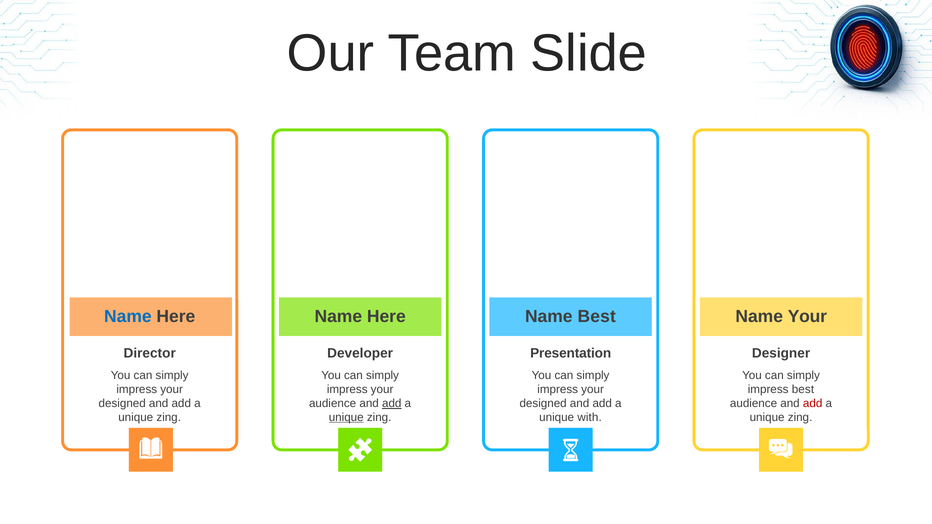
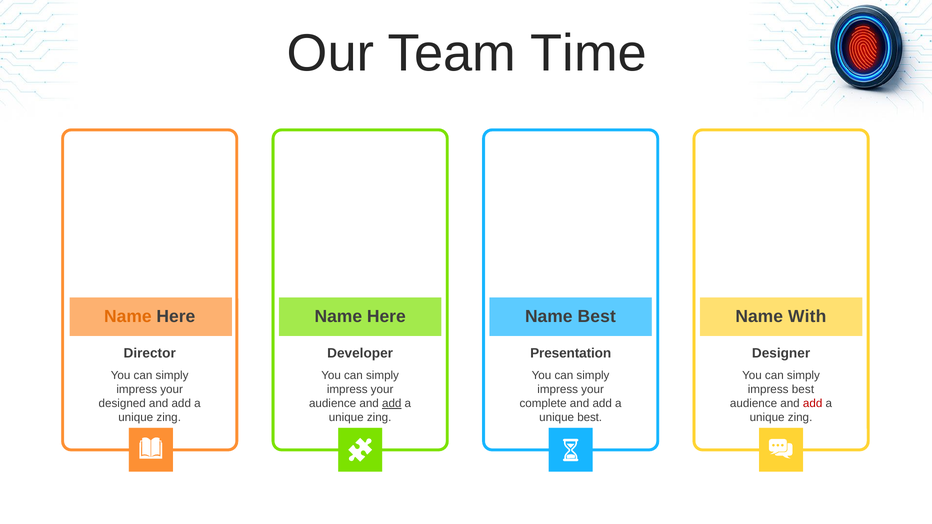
Slide: Slide -> Time (589, 53)
Name colour: blue -> orange (128, 317)
Name Your: Your -> With (807, 317)
designed: designed -> complete (543, 404)
unique underline: present -> none (346, 418)
unique with: with -> best (590, 418)
